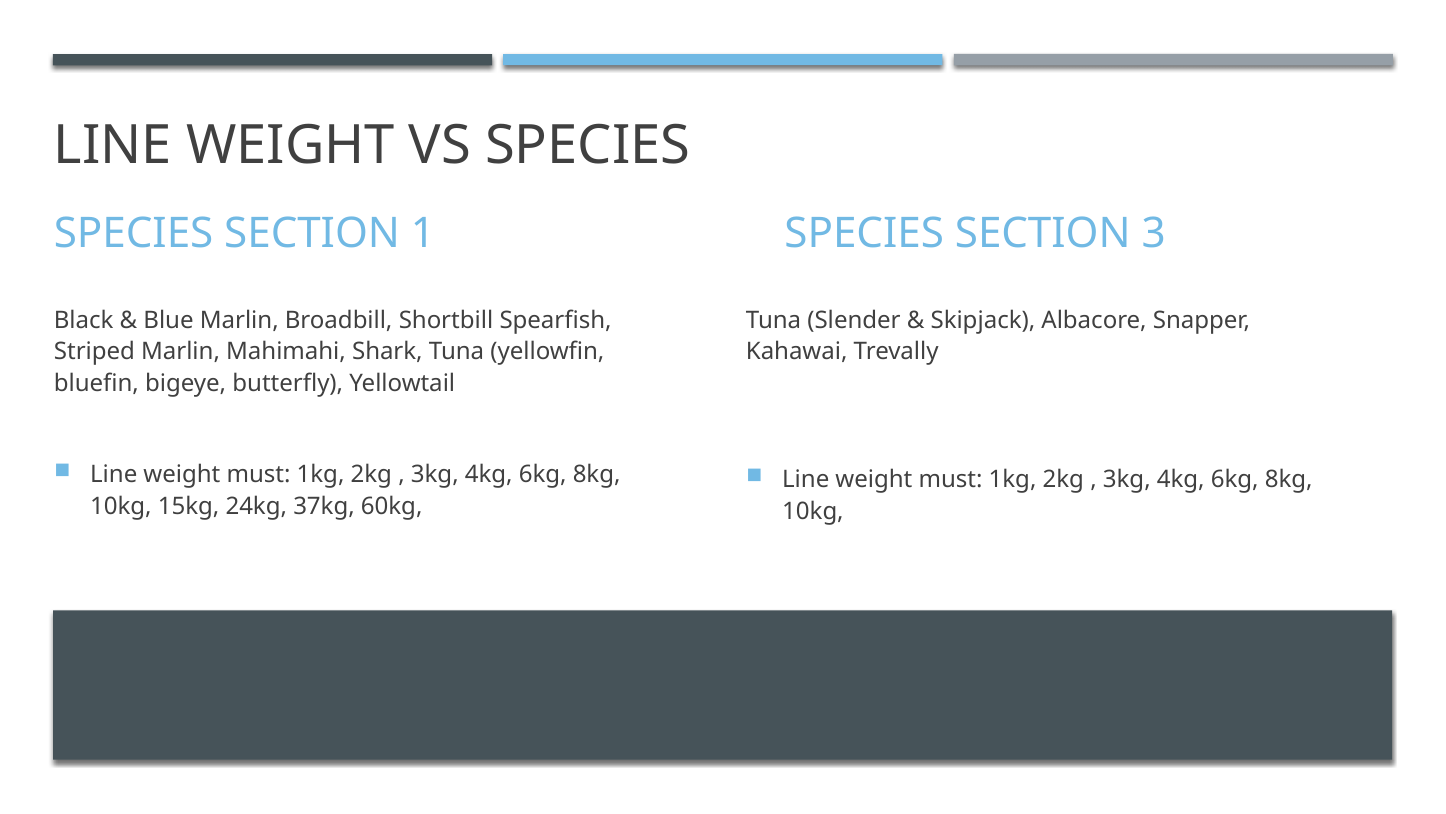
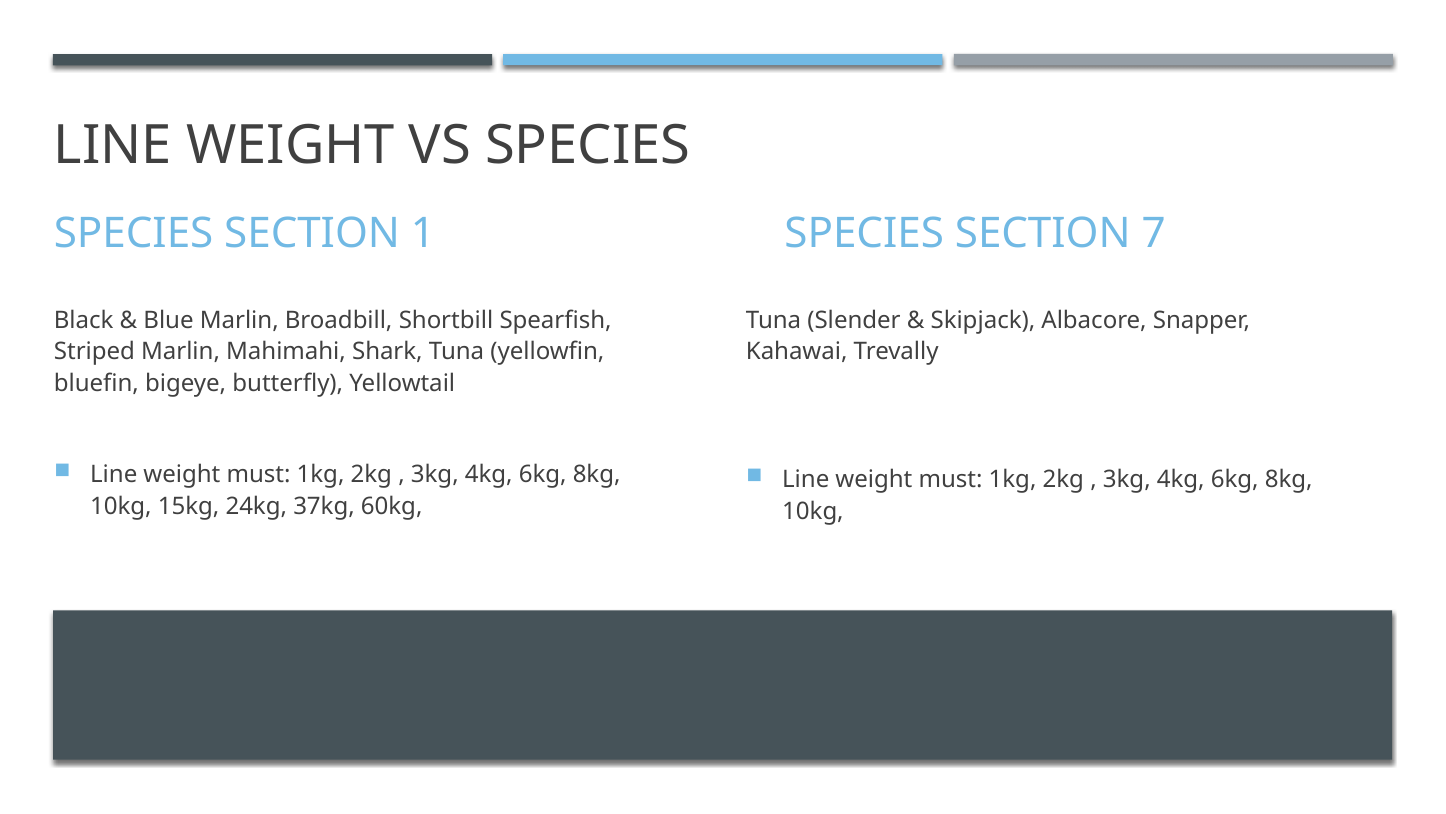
3: 3 -> 7 (1154, 234)
